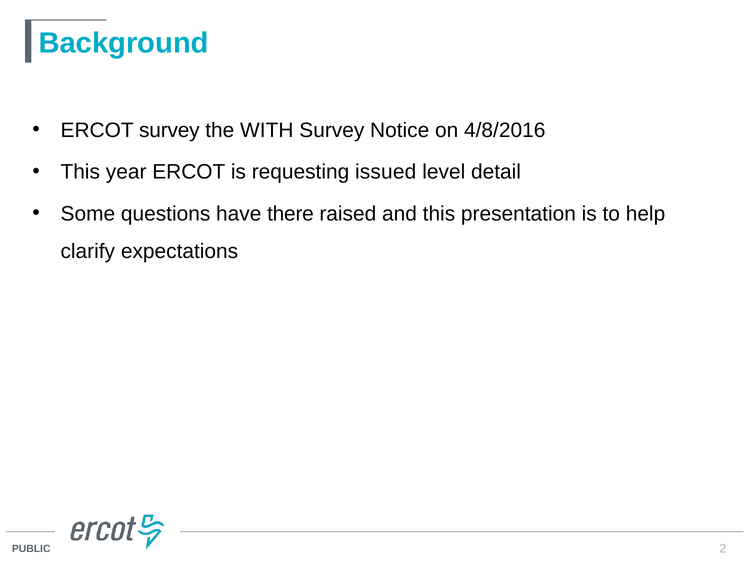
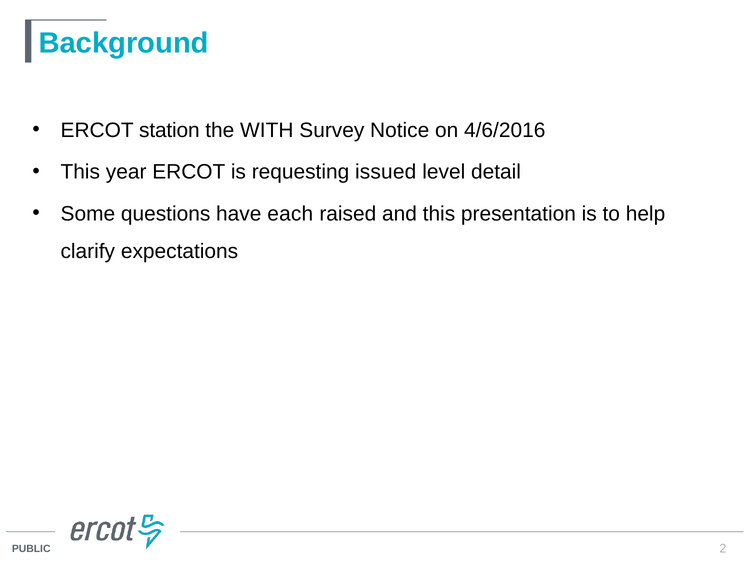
ERCOT survey: survey -> station (169, 130)
4/8/2016: 4/8/2016 -> 4/6/2016 (505, 130)
there: there -> each (290, 214)
